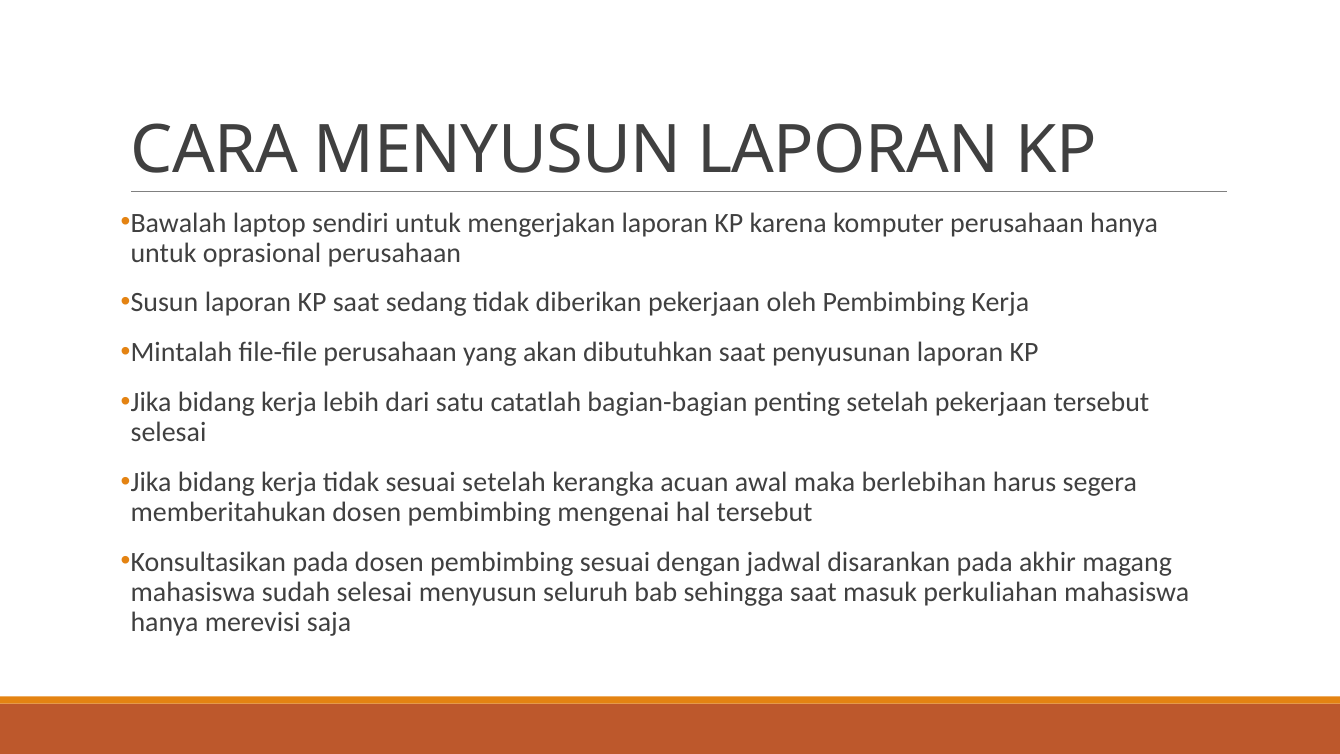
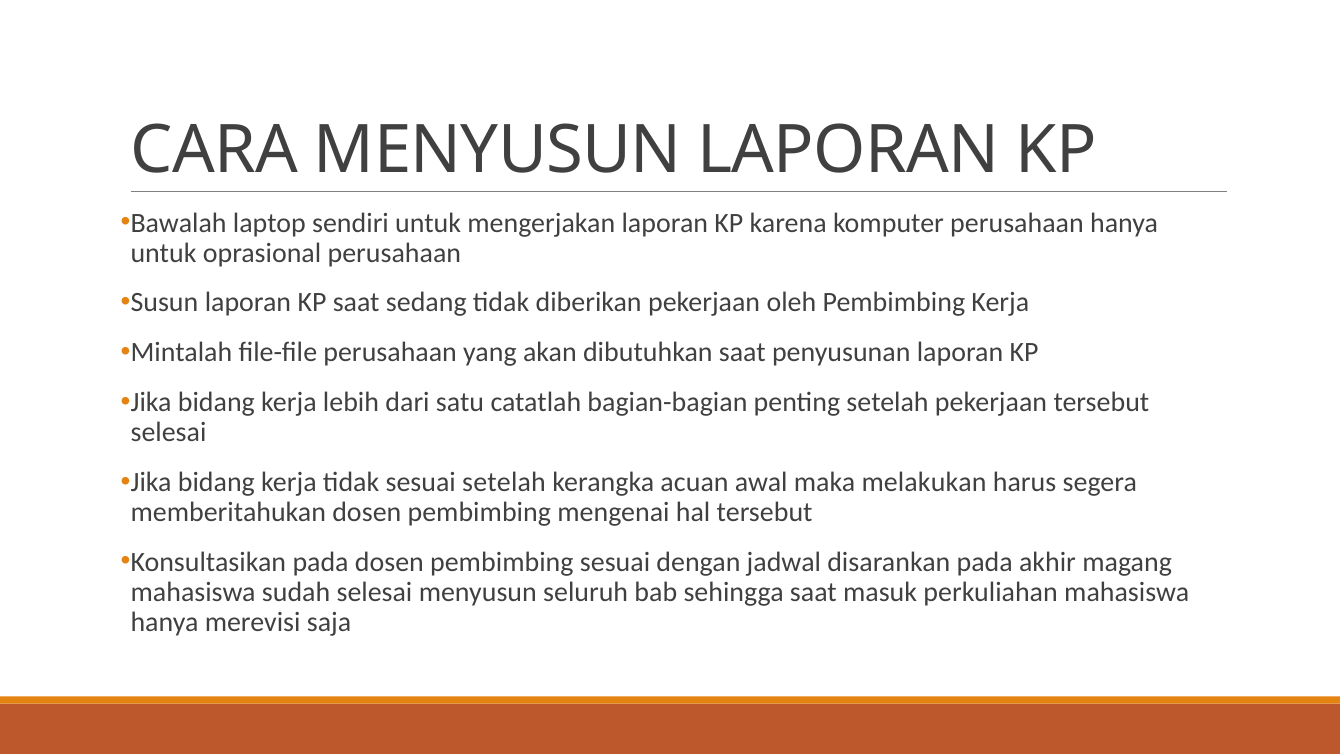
berlebihan: berlebihan -> melakukan (924, 482)
